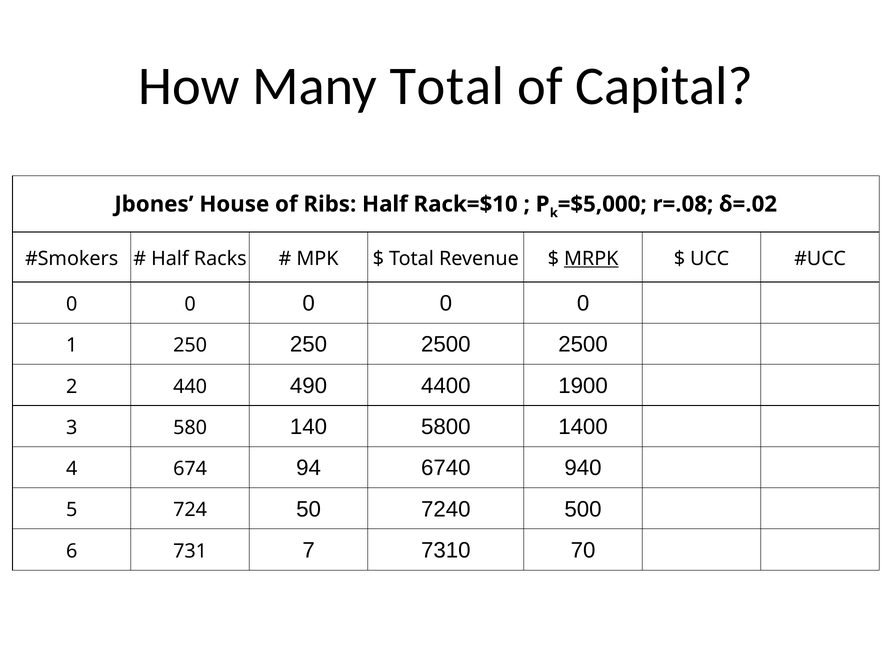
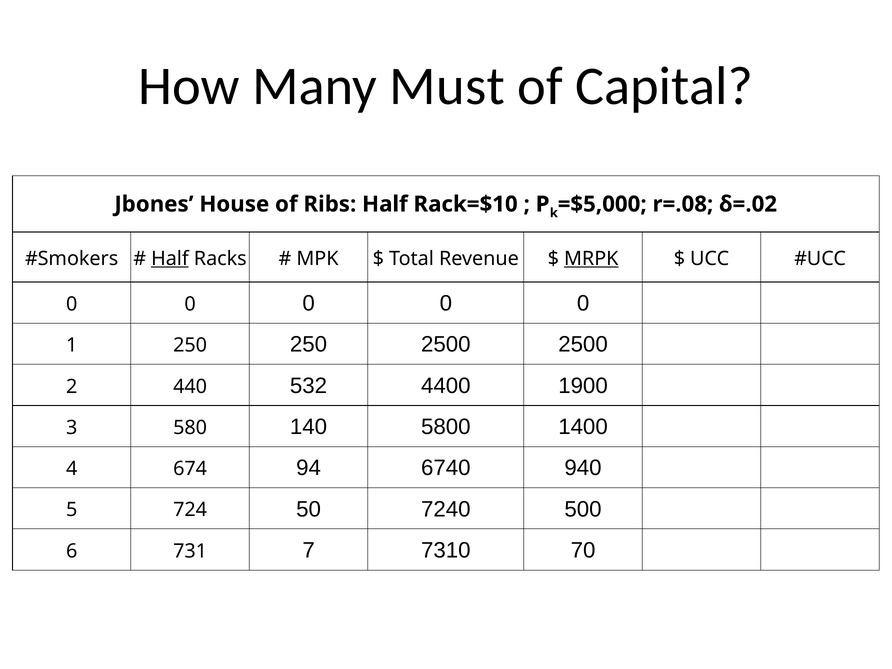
Many Total: Total -> Must (447, 86)
Half underline: none -> present (170, 258)
490: 490 -> 532 (309, 386)
